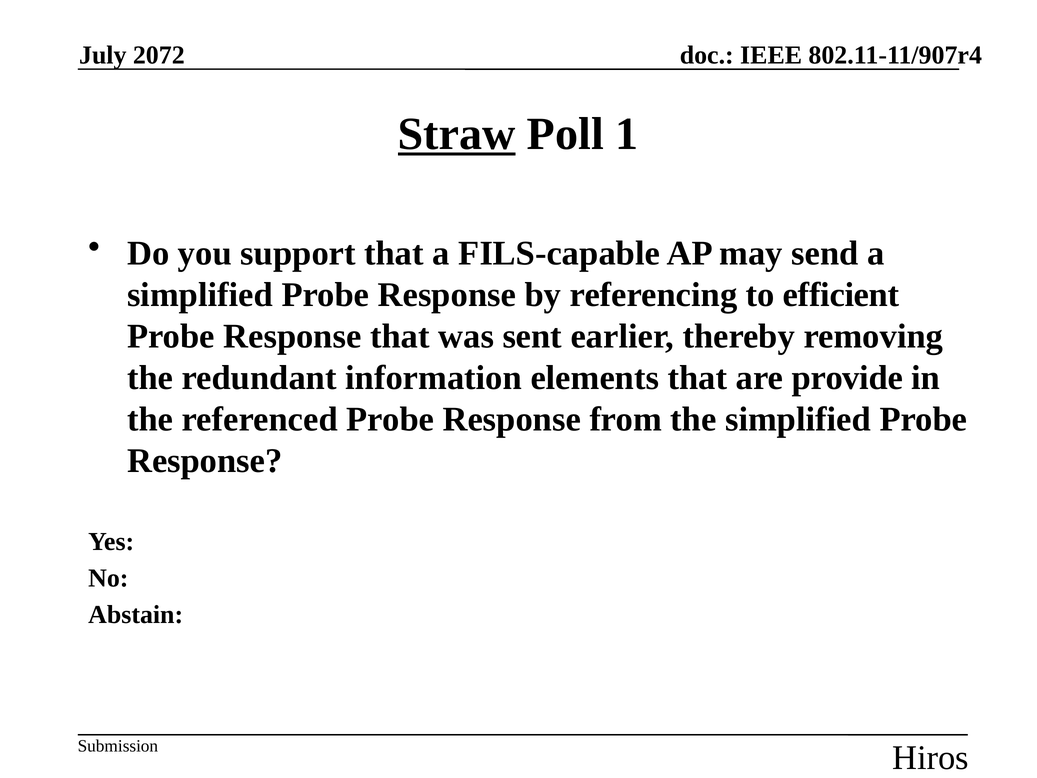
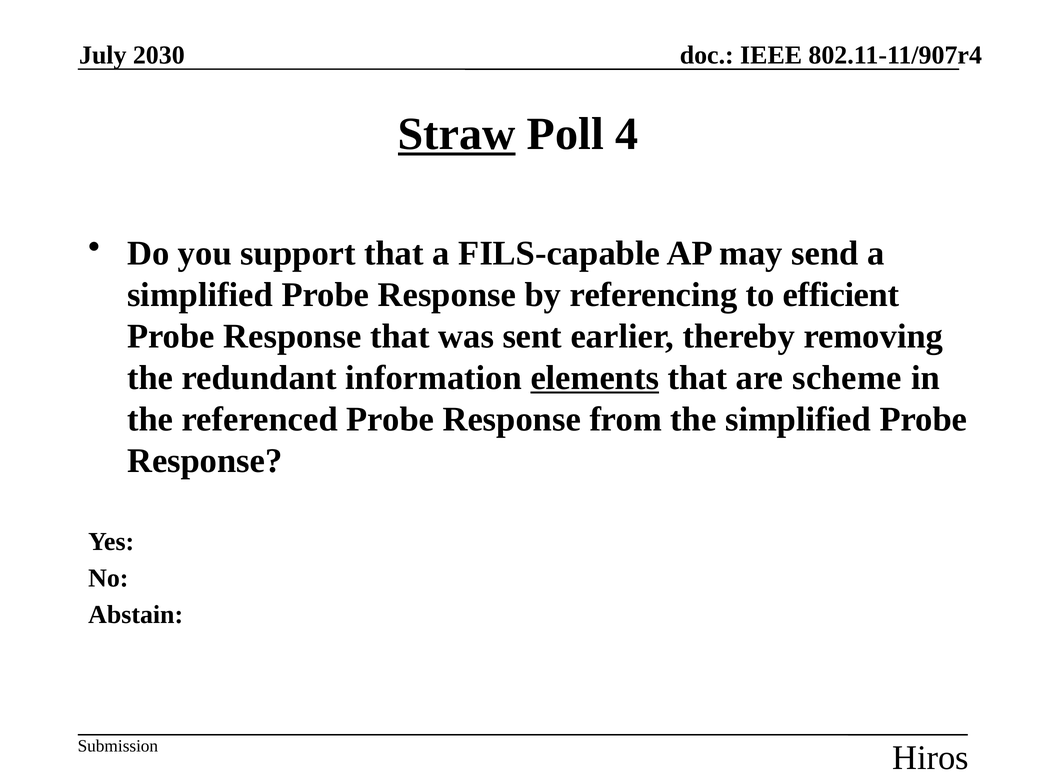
2072: 2072 -> 2030 (159, 55)
1: 1 -> 4 (627, 134)
elements underline: none -> present (595, 378)
provide: provide -> scheme (847, 378)
